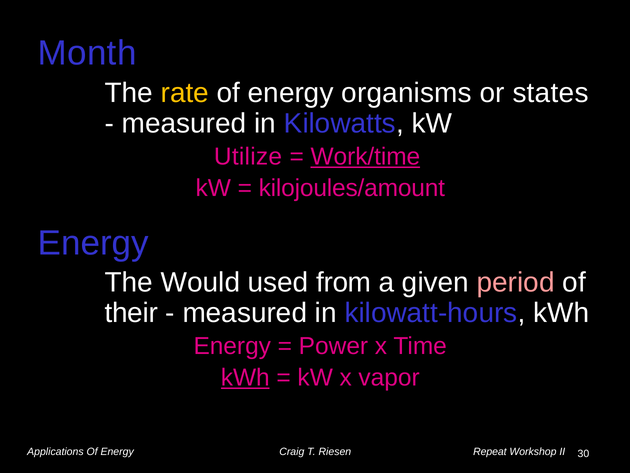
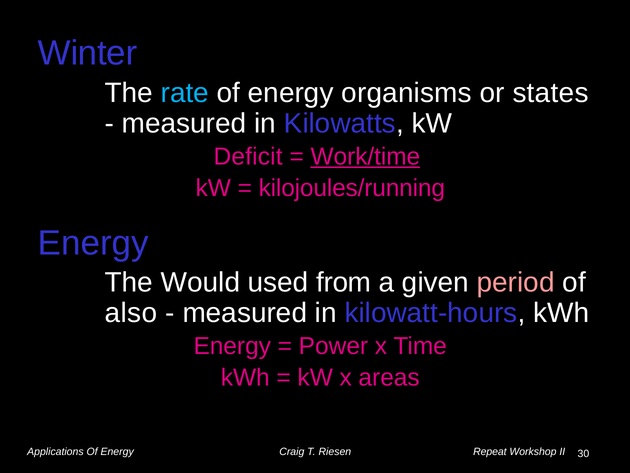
Month: Month -> Winter (88, 53)
rate colour: yellow -> light blue (185, 93)
Utilize: Utilize -> Deficit (248, 157)
kilojoules/amount: kilojoules/amount -> kilojoules/running (352, 188)
their: their -> also (131, 313)
kWh underline: present -> none (245, 377)
vapor: vapor -> areas (389, 377)
